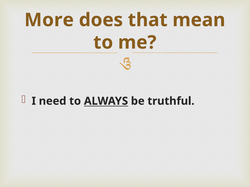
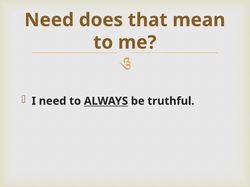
More: More -> Need (49, 20)
